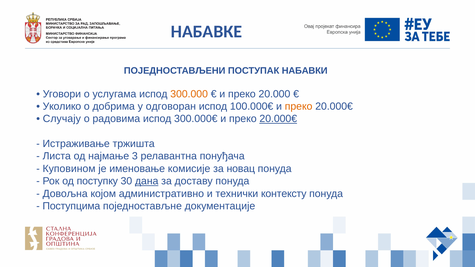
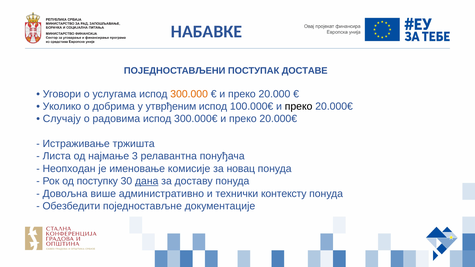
НАБАВКИ: НАБАВКИ -> ДОСТАВЕ (305, 71)
одговоран: одговоран -> утврђеним (171, 106)
преко colour: orange -> black (299, 106)
20.000€ underline: present -> none (278, 119)
Куповином: Куповином -> Неопходан (69, 169)
којом: којом -> више (103, 194)
Поступцима: Поступцима -> Обезбедити (71, 206)
